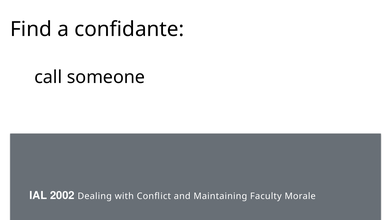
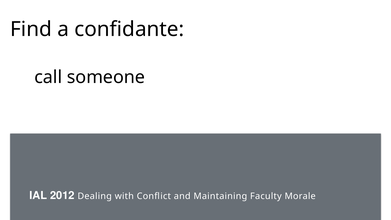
2002: 2002 -> 2012 (62, 195)
